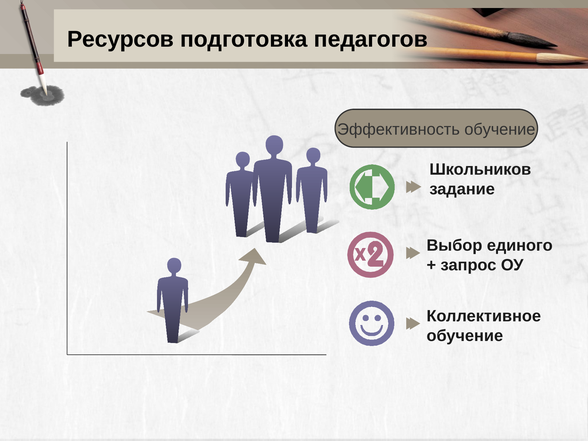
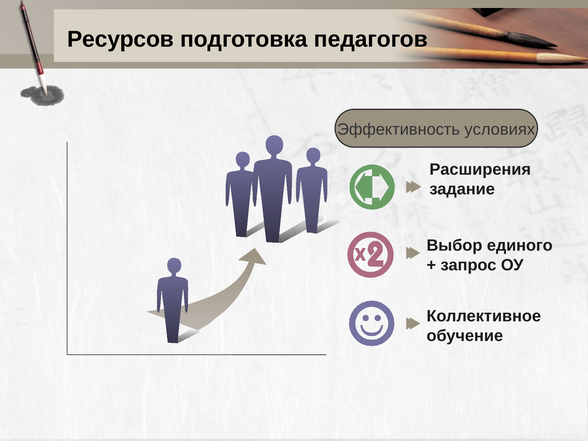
Эффективность обучение: обучение -> условиях (500, 129)
Школьников: Школьников -> Расширения (480, 169)
